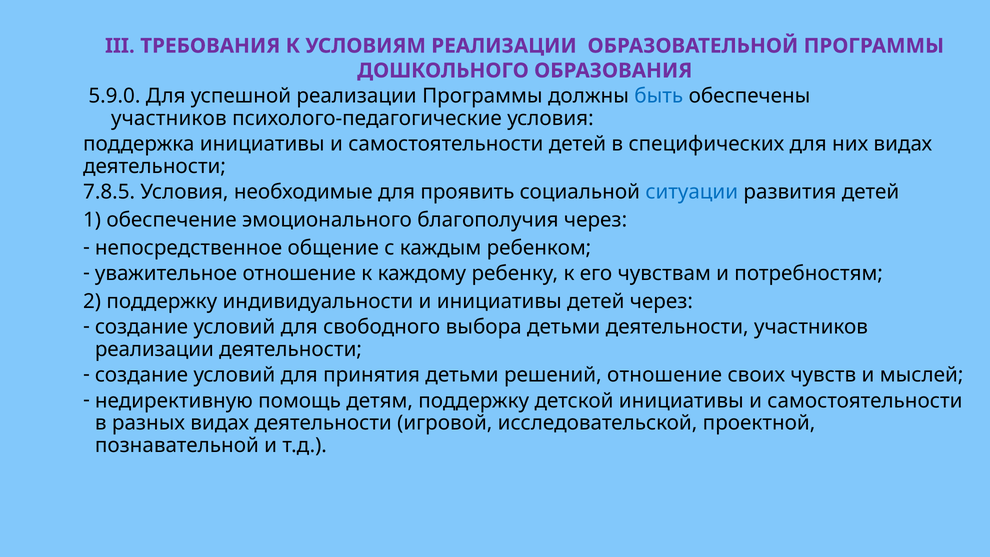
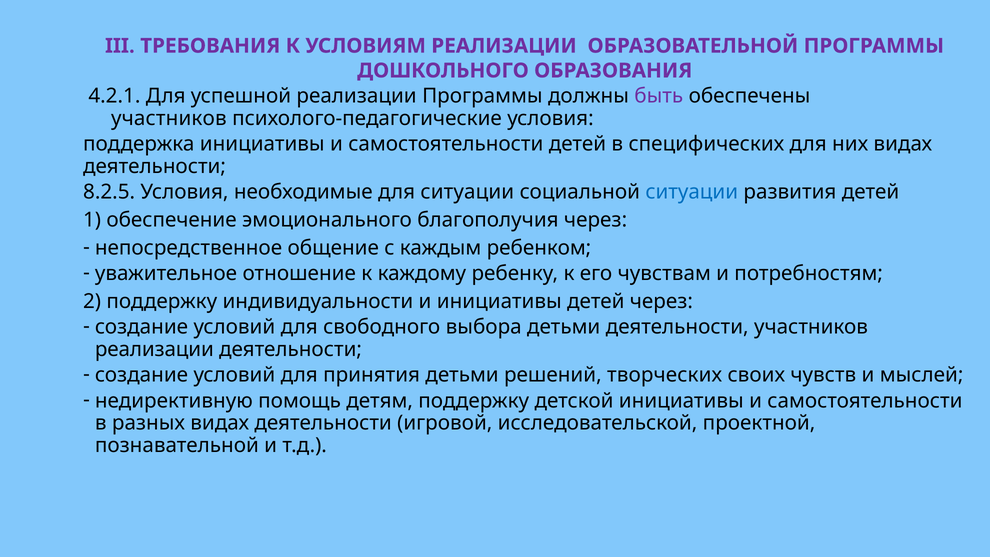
5.9.0: 5.9.0 -> 4.2.1 (114, 96)
быть colour: blue -> purple (659, 96)
7.8.5: 7.8.5 -> 8.2.5 (109, 192)
для проявить: проявить -> ситуации (467, 192)
решений отношение: отношение -> творческих (665, 375)
